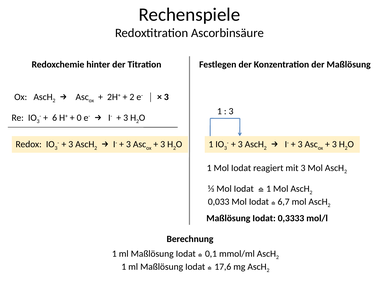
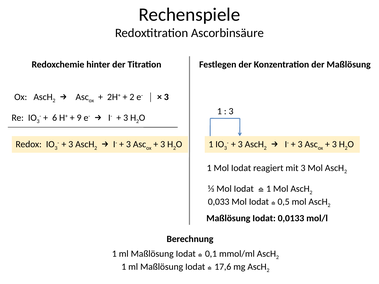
0: 0 -> 9 (79, 118)
6,7: 6,7 -> 0,5 (284, 202)
0,3333: 0,3333 -> 0,0133 (291, 218)
